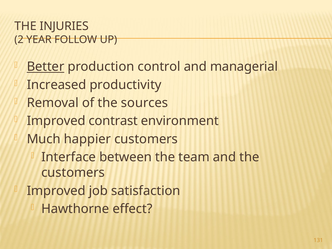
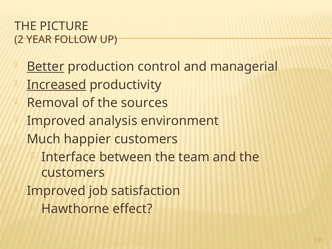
INJURIES: INJURIES -> PICTURE (64, 26)
Increased underline: none -> present (57, 85)
contrast: contrast -> analysis (113, 121)
